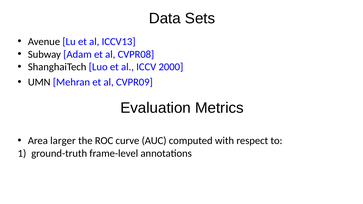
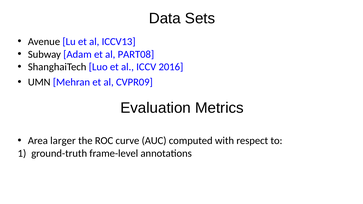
CVPR08: CVPR08 -> PART08 (136, 54)
2000: 2000 -> 2016 (171, 67)
